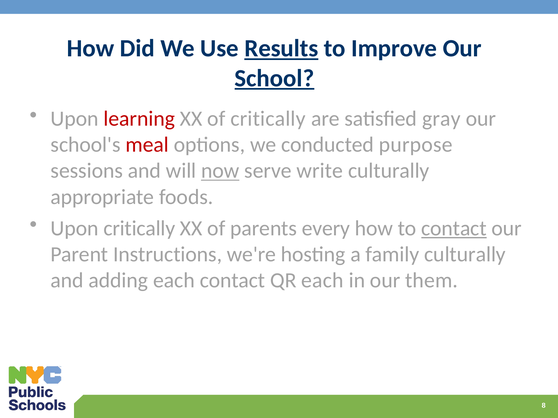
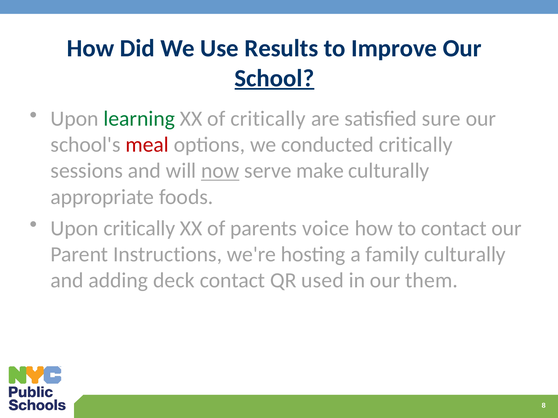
Results underline: present -> none (281, 49)
learning colour: red -> green (139, 119)
gray: gray -> sure (441, 119)
conducted purpose: purpose -> critically (416, 145)
write: write -> make (320, 171)
every: every -> voice (326, 229)
contact underline: present -> none (454, 229)
adding each: each -> deck (174, 281)
QR each: each -> used (323, 281)
